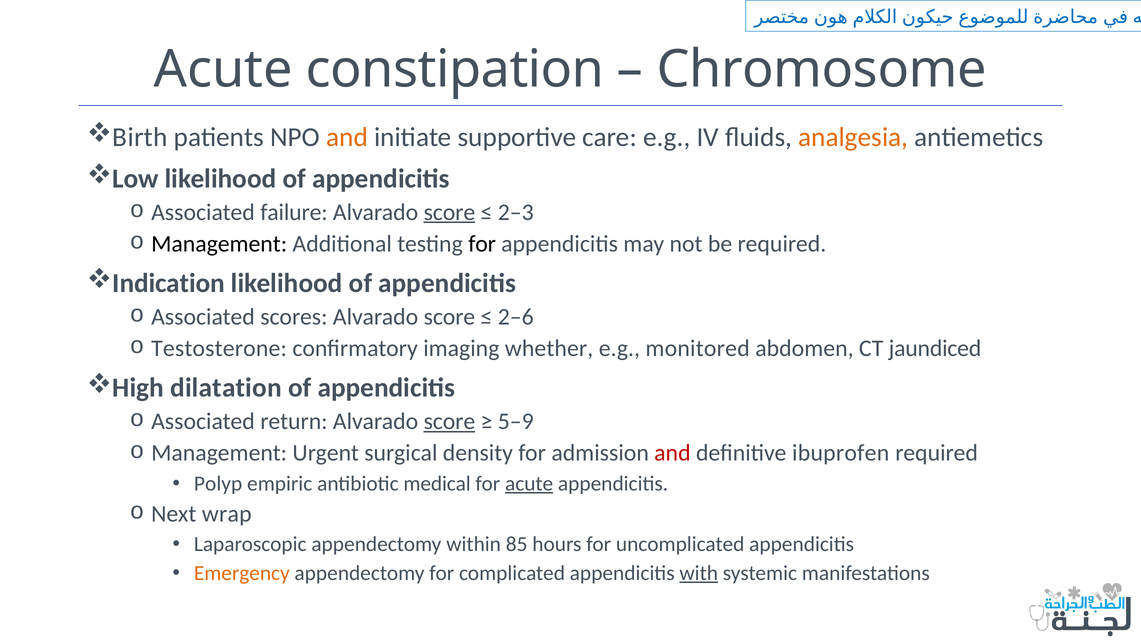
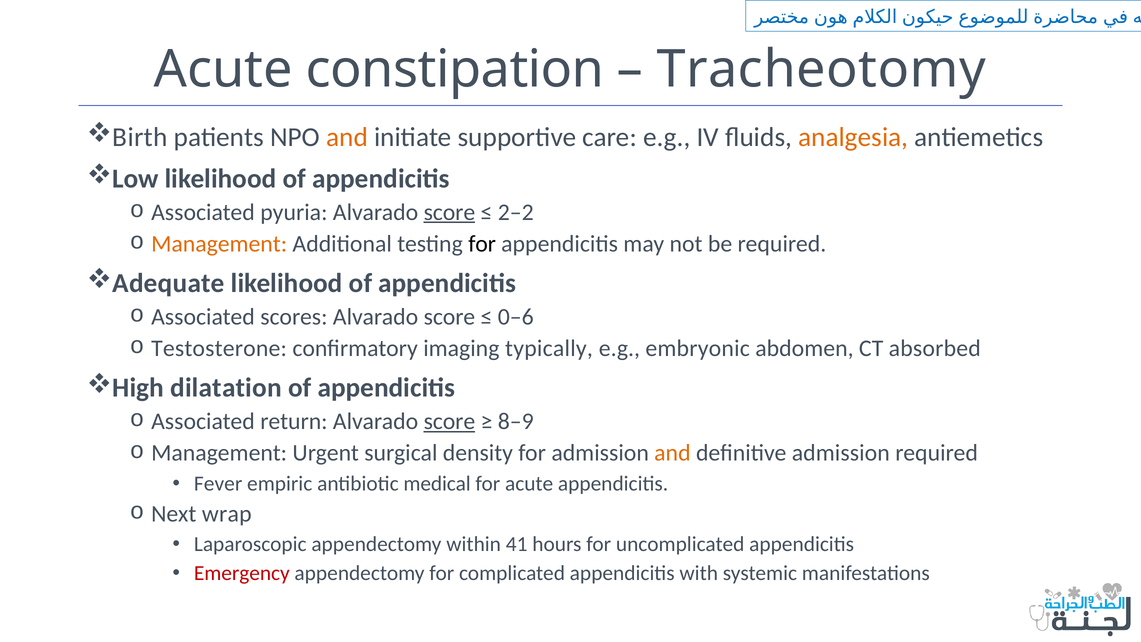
Chromosome: Chromosome -> Tracheotomy (821, 69)
failure: failure -> pyuria (294, 212)
2–3: 2–3 -> 2–2 (516, 212)
Management colour: black -> orange (219, 244)
Indication: Indication -> Adequate (168, 283)
2–6: 2–6 -> 0–6 (516, 317)
whether: whether -> typically (549, 348)
monitored: monitored -> embryonic (698, 348)
jaundiced: jaundiced -> absorbed (935, 348)
5–9: 5–9 -> 8–9 (516, 421)
and colour: red -> orange (672, 453)
definitive ibuprofen: ibuprofen -> admission (841, 453)
Polyp: Polyp -> Fever (218, 483)
acute underline: present -> none (529, 483)
85: 85 -> 41 (517, 544)
Emergency colour: orange -> red (242, 573)
with underline: present -> none (699, 573)
